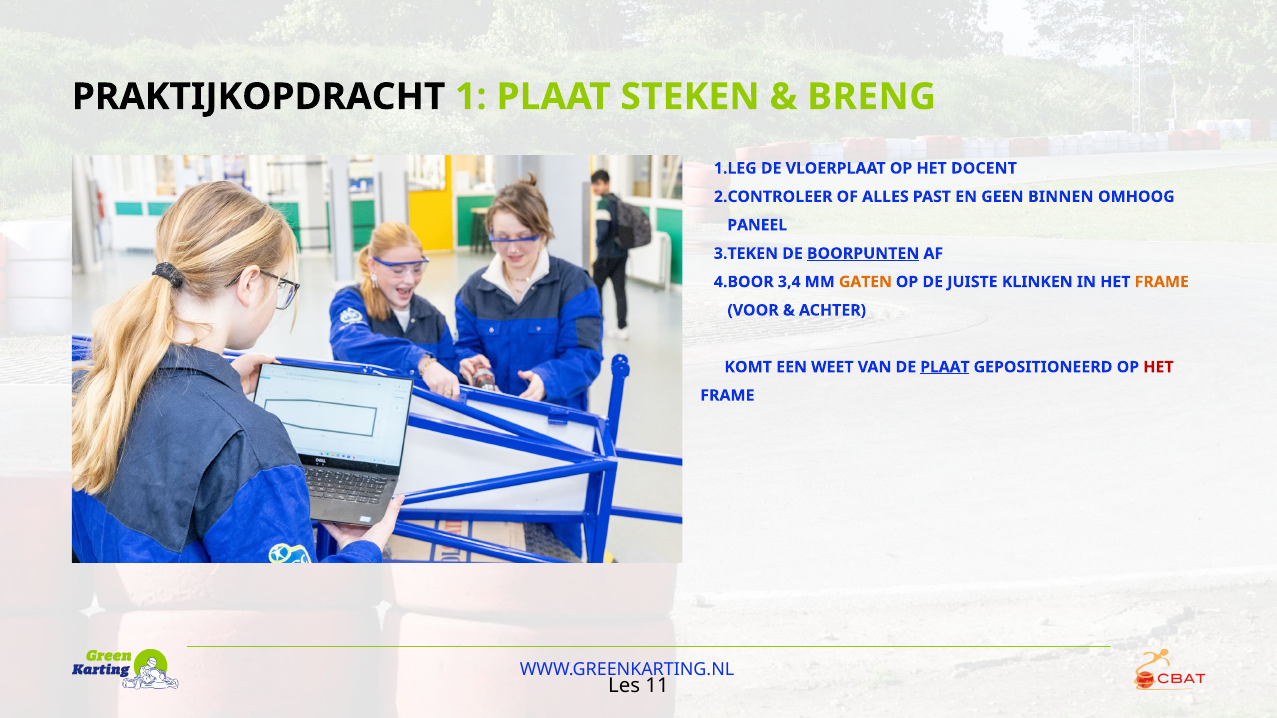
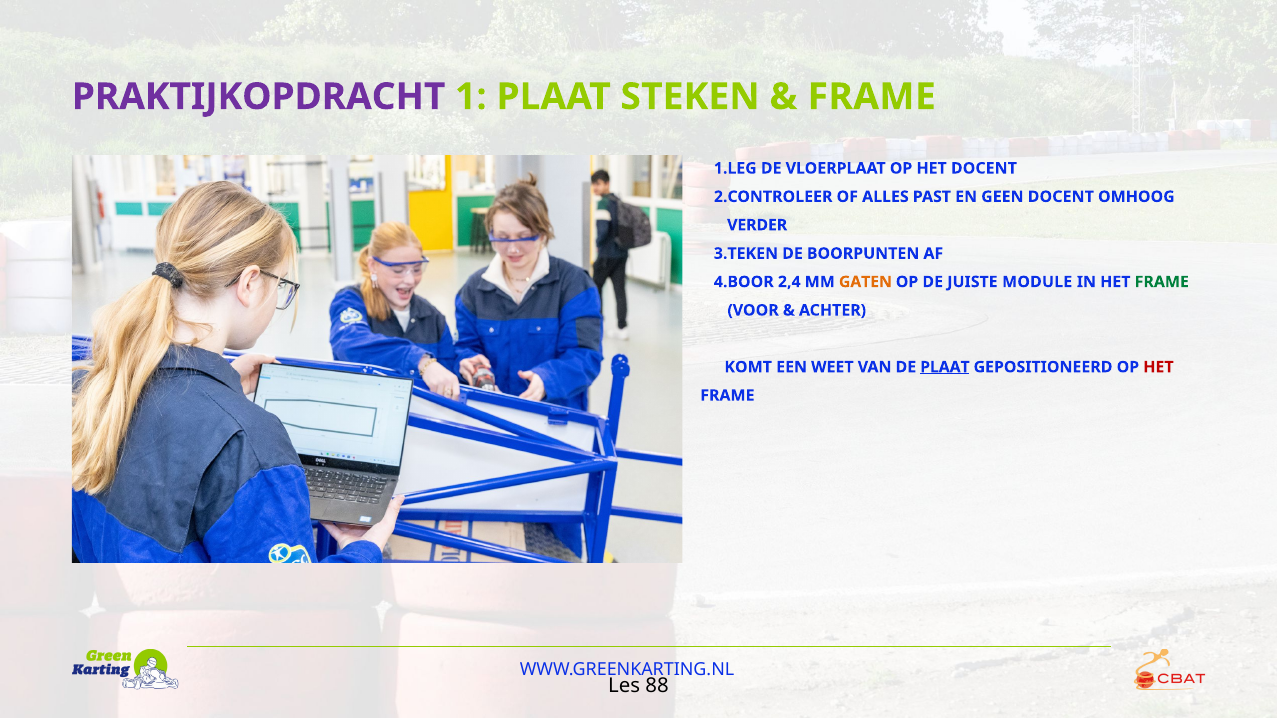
PRAKTIJKOPDRACHT colour: black -> purple (259, 97)
BRENG: BRENG -> FRAME (872, 97)
GEEN BINNEN: BINNEN -> DOCENT (1061, 197)
PANEEL: PANEEL -> VERDER (757, 225)
BOORPUNTEN underline: present -> none (863, 254)
3,4: 3,4 -> 2,4 (789, 282)
KLINKEN: KLINKEN -> MODULE (1037, 282)
FRAME colour: orange -> green (1162, 282)
11: 11 -> 88 (657, 686)
